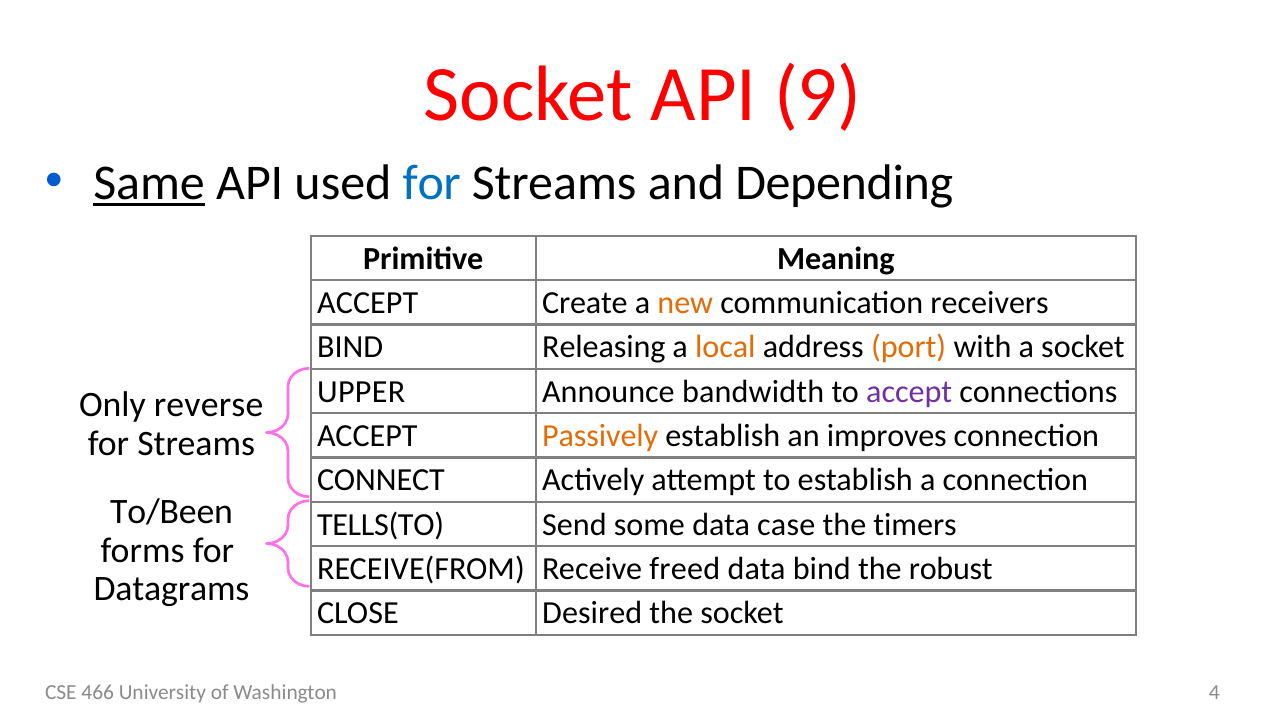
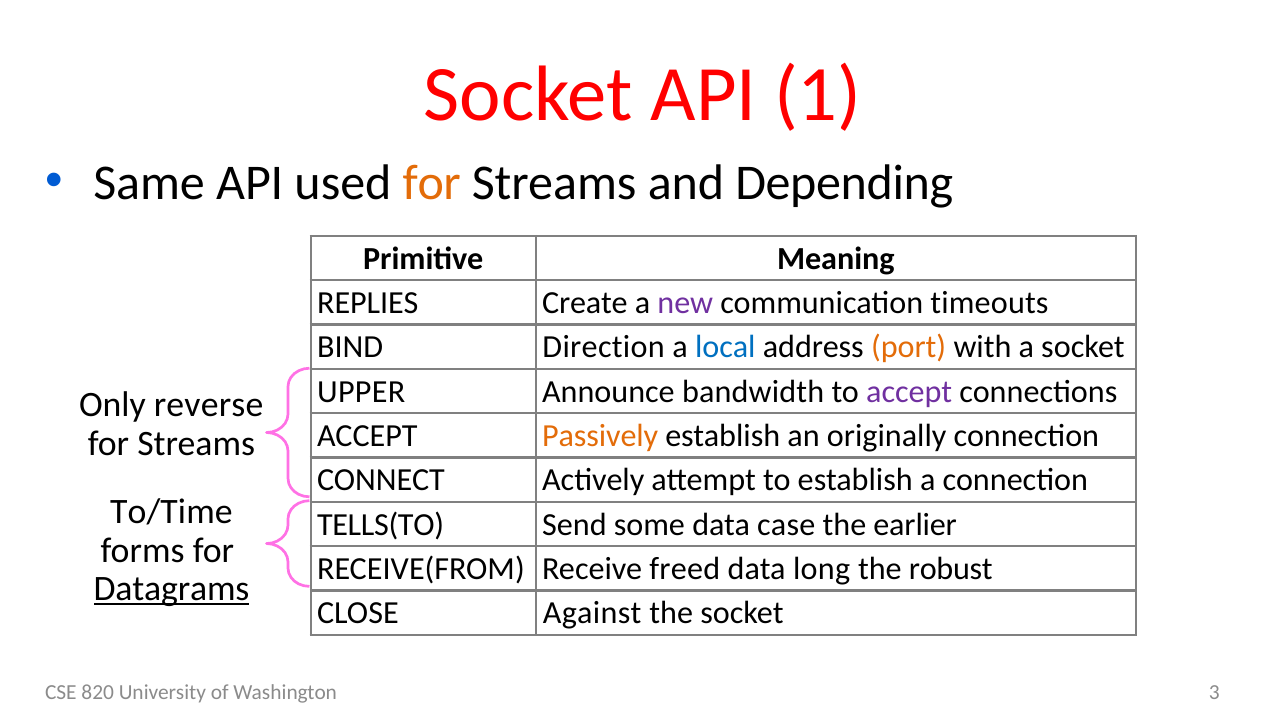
9: 9 -> 1 (818, 95)
Same underline: present -> none (149, 183)
for colour: blue -> orange (432, 183)
ACCEPT: ACCEPT -> REPLIES (368, 303)
new colour: orange -> purple (685, 303)
receivers: receivers -> timeouts (990, 303)
Releasing: Releasing -> Direction (604, 347)
local colour: orange -> blue (725, 347)
improves: improves -> originally (887, 436)
To/Been: To/Been -> To/Time (171, 512)
timers: timers -> earlier (915, 525)
data bind: bind -> long (822, 569)
Datagrams underline: none -> present (171, 589)
Desired: Desired -> Against (592, 613)
466: 466 -> 820 (98, 693)
4: 4 -> 3 (1214, 693)
